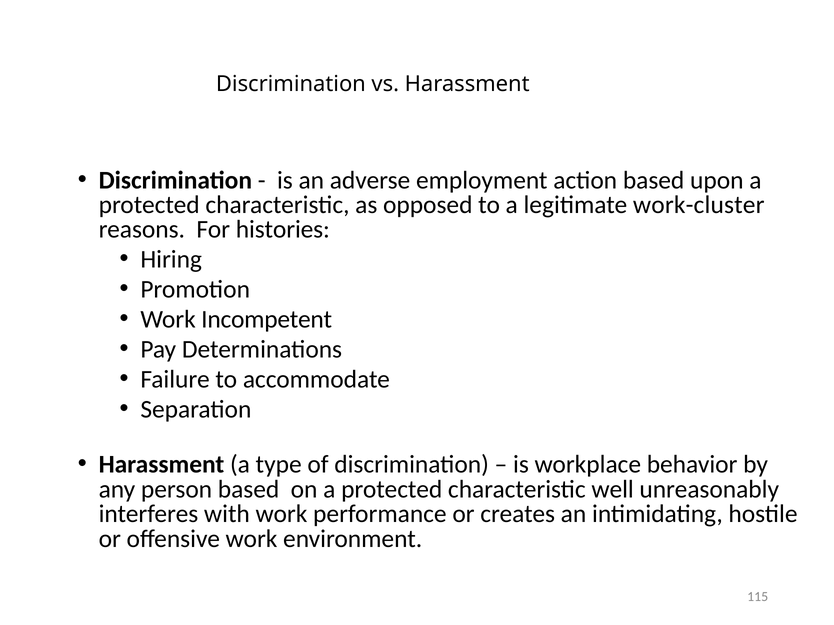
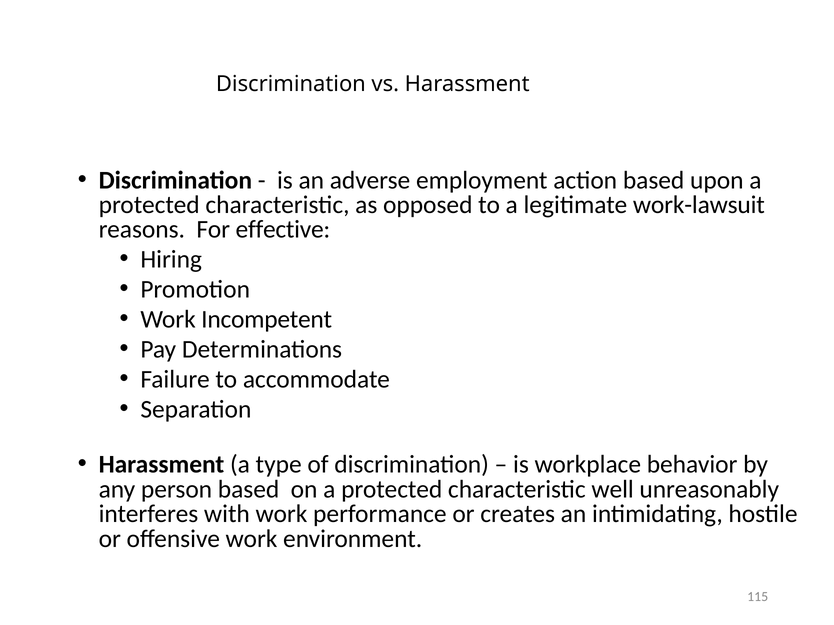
work-cluster: work-cluster -> work-lawsuit (699, 205)
histories: histories -> effective (283, 230)
